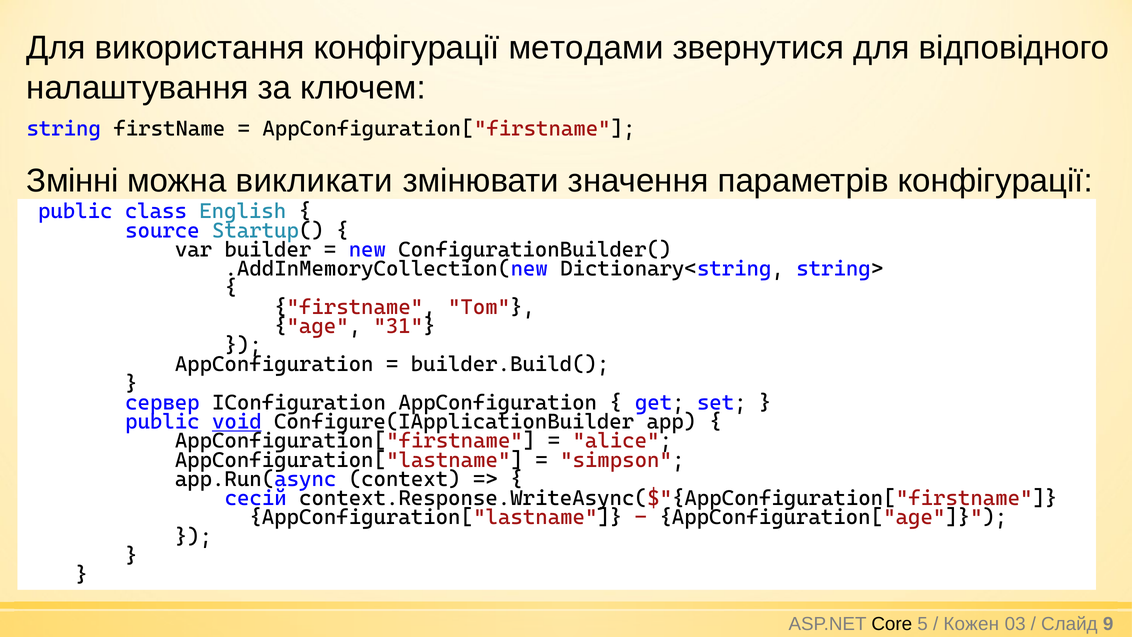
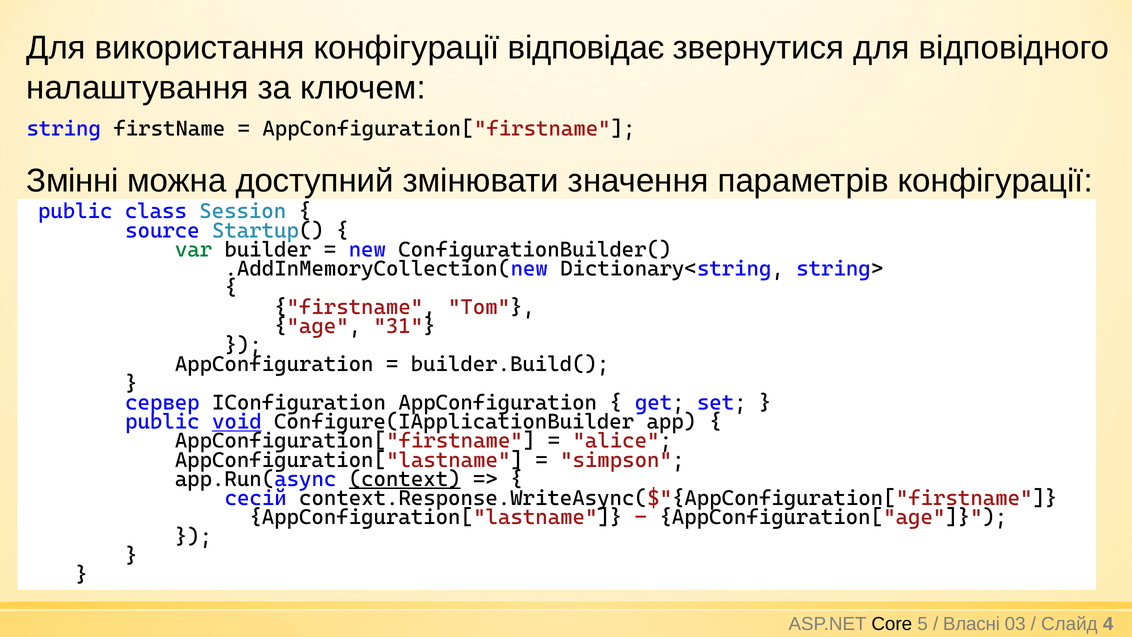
методами: методами -> відповідає (586, 48)
викликати: викликати -> доступний (315, 181)
English: English -> Session (243, 211)
var colour: black -> green (193, 250)
context underline: none -> present (405, 479)
Кожен: Кожен -> Власні (971, 624)
9: 9 -> 4 (1108, 624)
